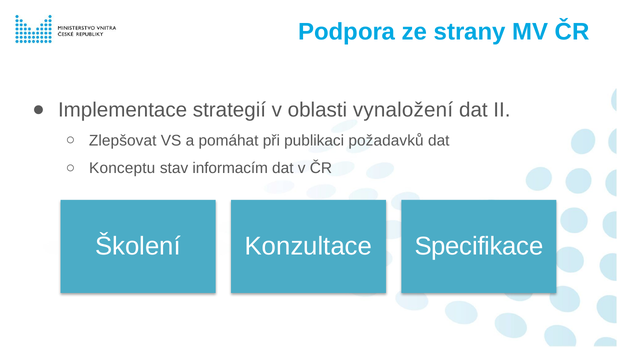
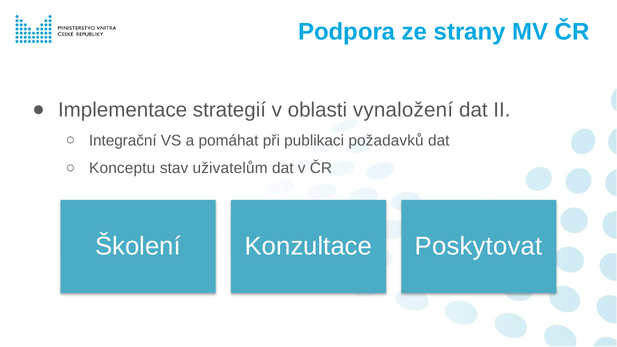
Zlepšovat: Zlepšovat -> Integrační (123, 141)
informacím: informacím -> uživatelům (230, 168)
Specifikace: Specifikace -> Poskytovat (479, 246)
